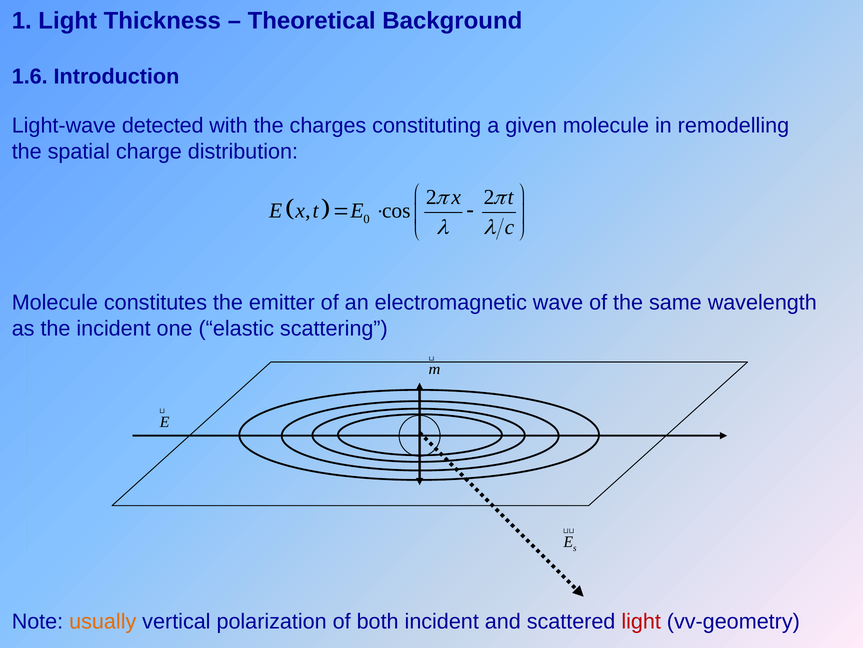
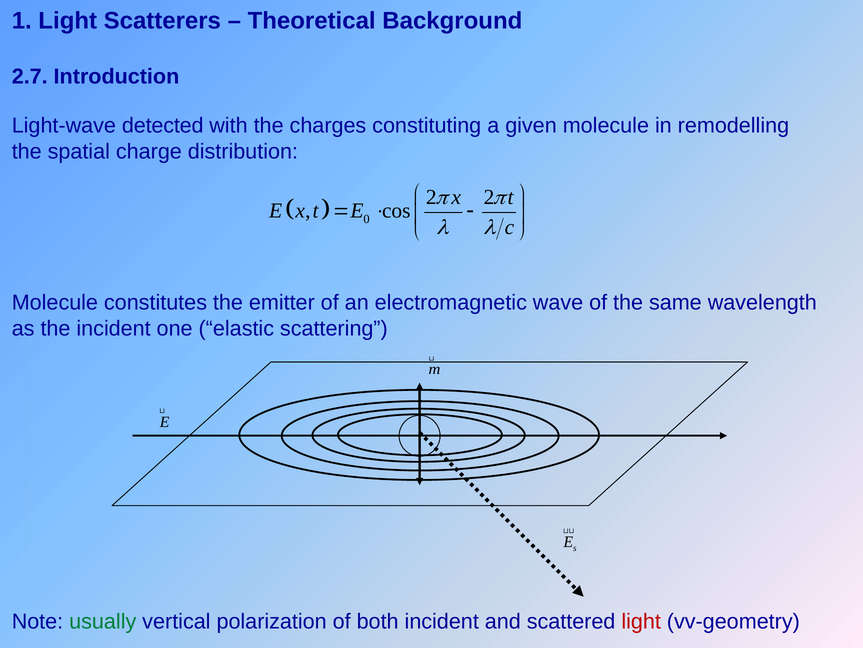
Thickness: Thickness -> Scatterers (162, 21)
1.6: 1.6 -> 2.7 (30, 77)
usually colour: orange -> green (103, 621)
